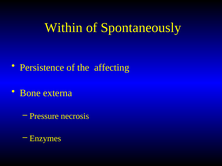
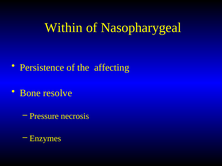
Spontaneously: Spontaneously -> Nasopharygeal (141, 28)
externa: externa -> resolve (58, 93)
